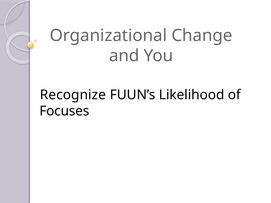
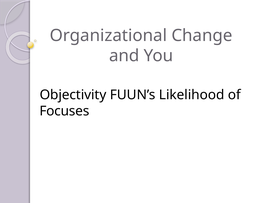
Recognize: Recognize -> Objectivity (73, 95)
